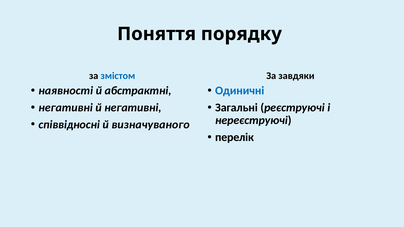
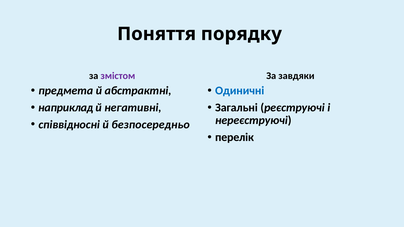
змістом colour: blue -> purple (118, 76)
наявності: наявності -> предмета (66, 91)
негативні: негативні -> наприклад (66, 108)
визначуваного: визначуваного -> безпосередньо (151, 125)
